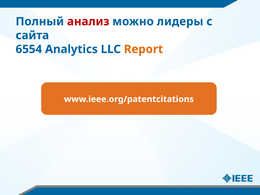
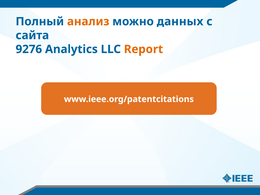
анализ colour: red -> orange (88, 22)
лидеры: лидеры -> данных (180, 22)
6554: 6554 -> 9276 (29, 49)
